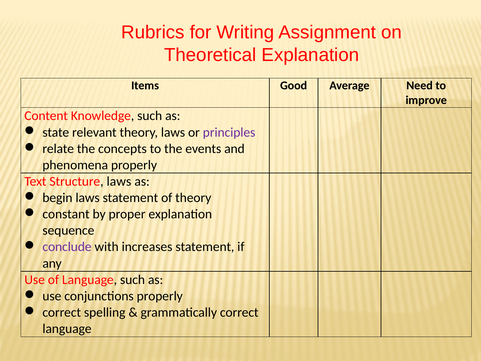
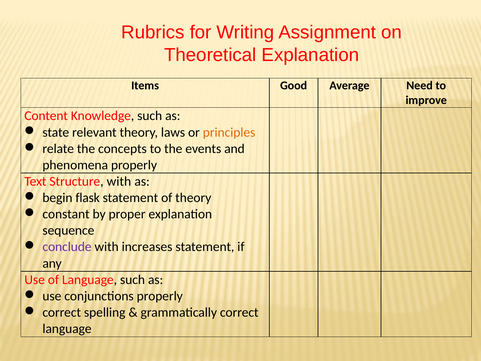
principles colour: purple -> orange (229, 132)
Structure laws: laws -> with (119, 181)
begin laws: laws -> flask (88, 198)
